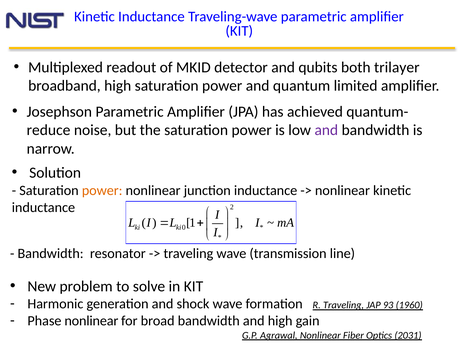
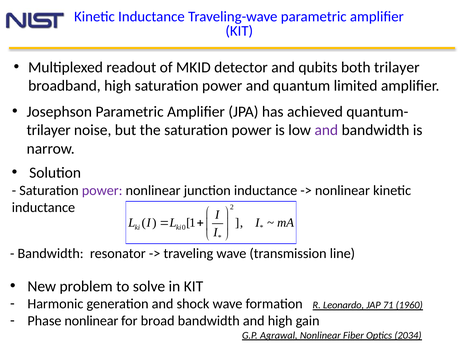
reduce: reduce -> trilayer (49, 130)
power colour: orange -> purple (102, 190)
R Traveling: Traveling -> Leonardo (344, 305)
93: 93 -> 71 (388, 305)
2031: 2031 -> 2034 (408, 335)
